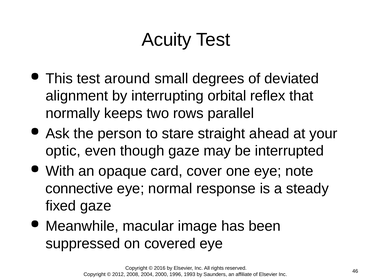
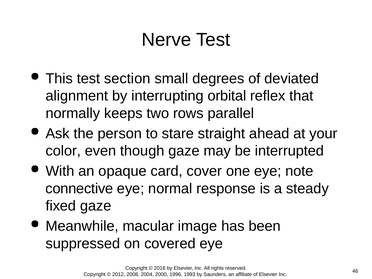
Acuity: Acuity -> Nerve (167, 40)
around: around -> section (127, 79)
optic: optic -> color (63, 151)
